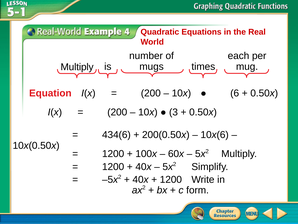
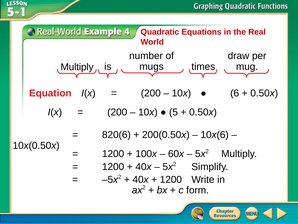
each: each -> draw (238, 56)
3: 3 -> 5 (173, 112)
434(6: 434(6 -> 820(6 (116, 134)
